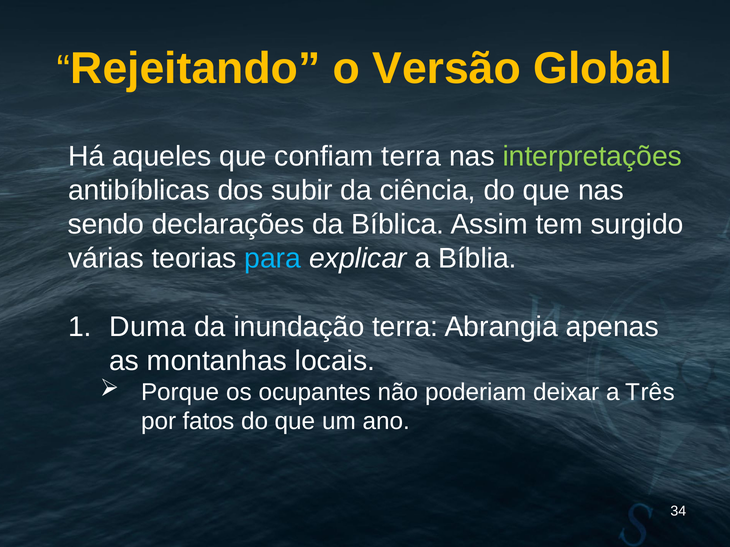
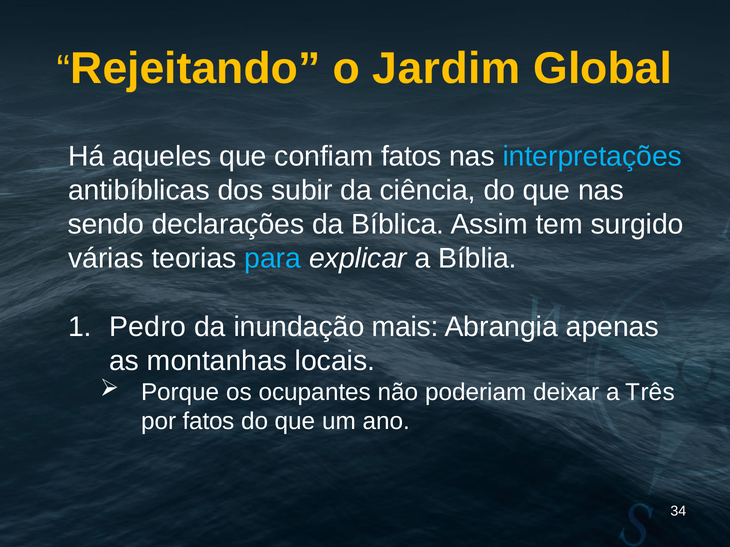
Versão: Versão -> Jardim (446, 69)
confiam terra: terra -> fatos (411, 157)
interpretações colour: light green -> light blue (592, 157)
Duma: Duma -> Pedro (148, 327)
inundação terra: terra -> mais (405, 327)
